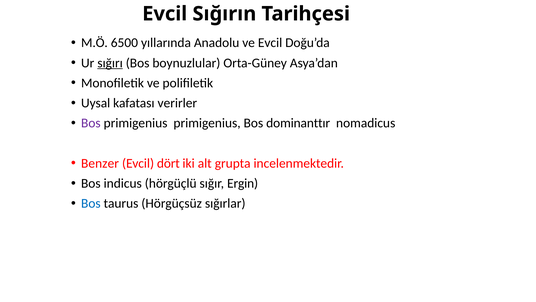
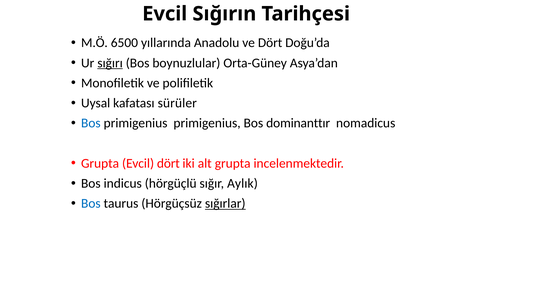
ve Evcil: Evcil -> Dört (270, 43)
verirler: verirler -> sürüler (177, 103)
Bos colour: purple -> blue (91, 123)
Benzer: Benzer -> Grupta (100, 163)
Ergin: Ergin -> Aylık (242, 183)
sığırlar underline: none -> present (225, 203)
